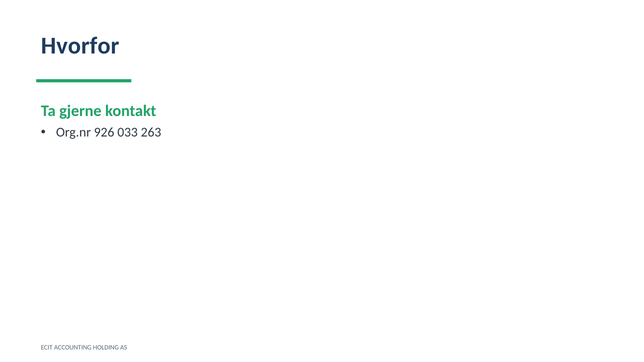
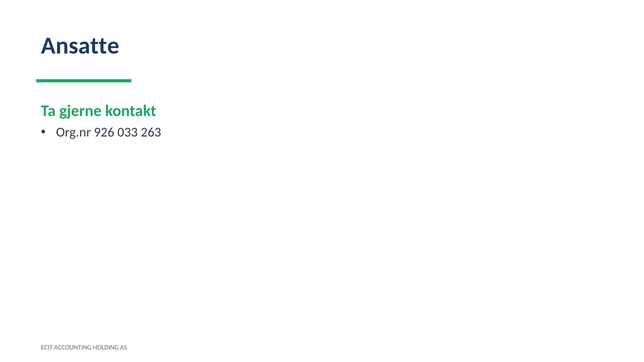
Hvorfor: Hvorfor -> Ansatte (80, 46)
